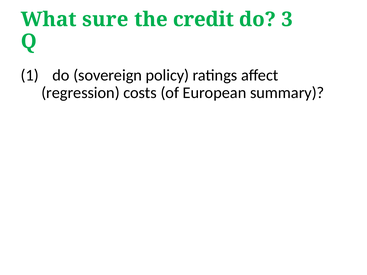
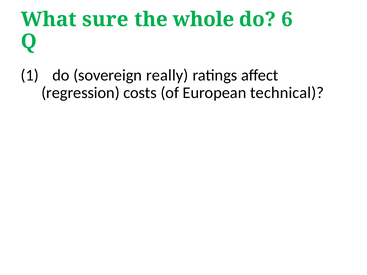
credit: credit -> whole (203, 19)
3: 3 -> 6 (287, 19)
policy: policy -> really (167, 75)
summary: summary -> technical (287, 93)
